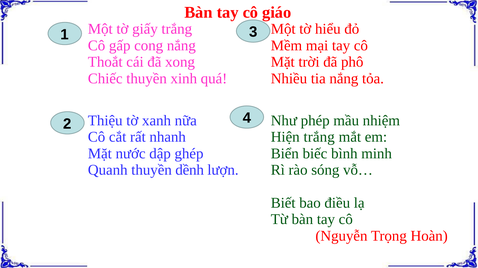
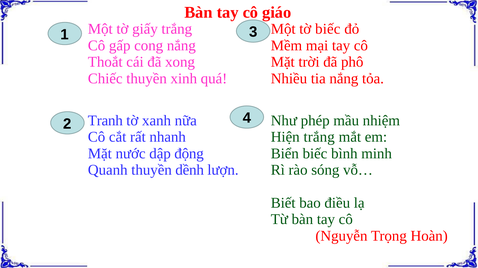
tờ hiểu: hiểu -> biếc (328, 29)
Thiệu: Thiệu -> Tranh (105, 121)
ghép: ghép -> động (189, 154)
